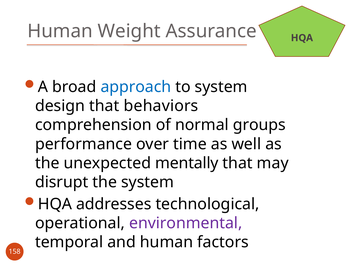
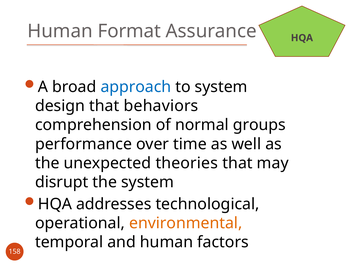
Weight: Weight -> Format (129, 31)
mentally: mentally -> theories (187, 163)
environmental colour: purple -> orange (186, 223)
